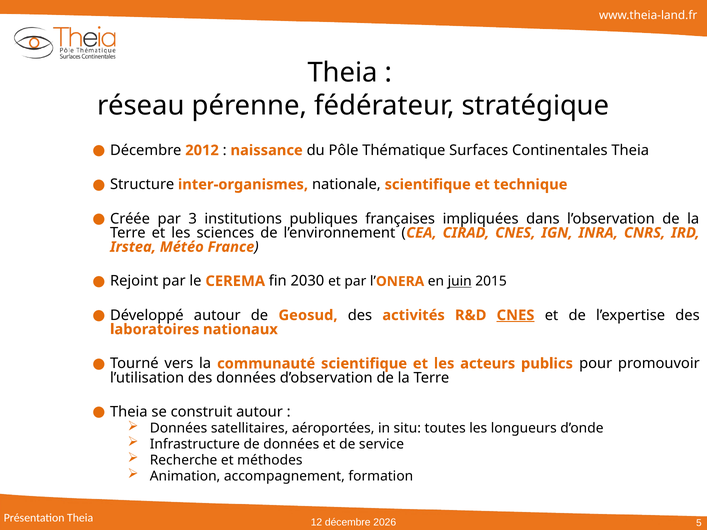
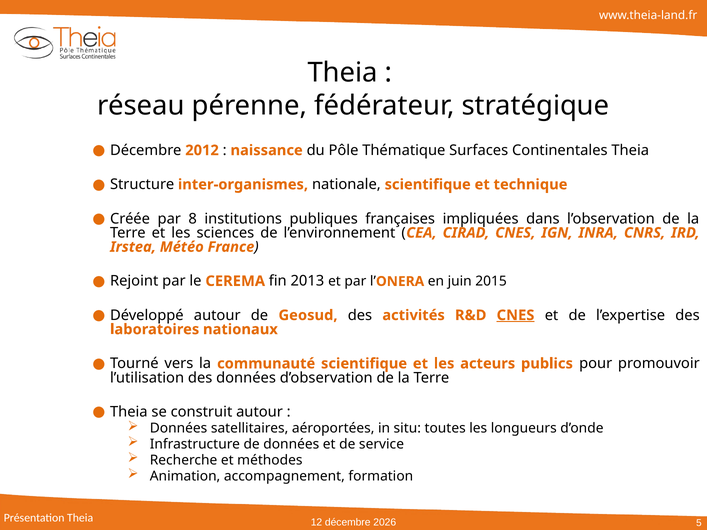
3: 3 -> 8 (193, 219)
2030: 2030 -> 2013 (307, 281)
juin underline: present -> none (460, 282)
